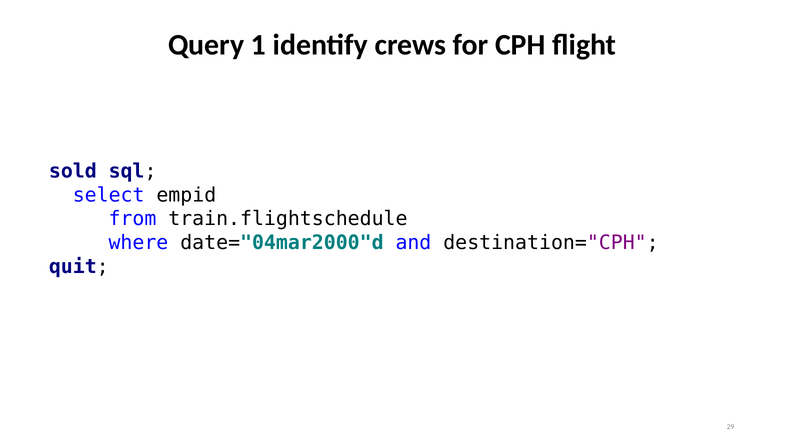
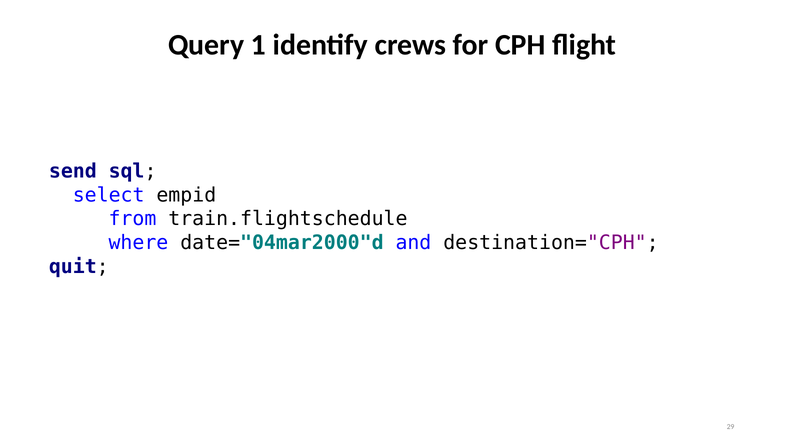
sold: sold -> send (73, 171)
